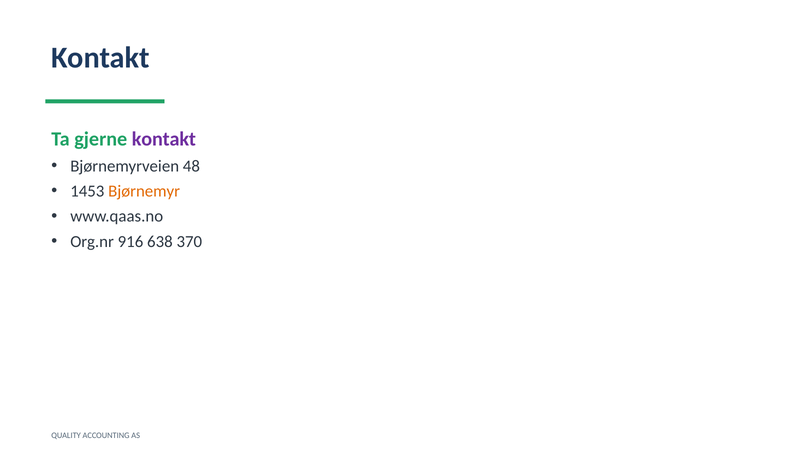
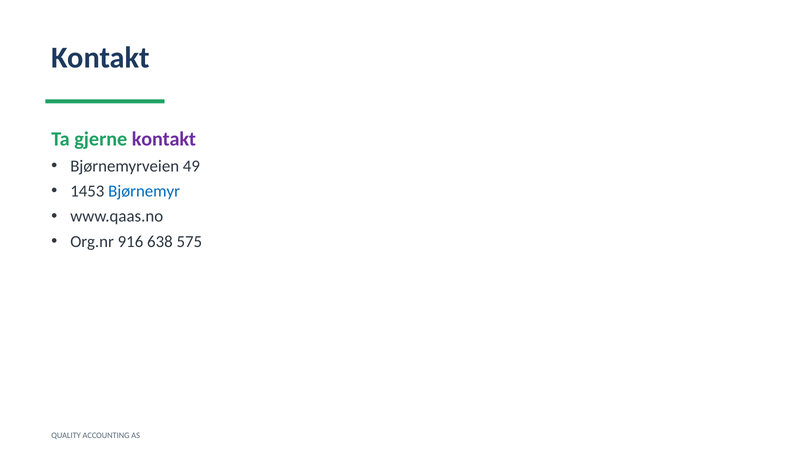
48: 48 -> 49 (191, 166)
Bjørnemyr colour: orange -> blue (144, 191)
370: 370 -> 575 (189, 242)
